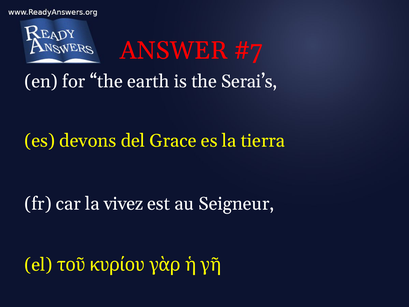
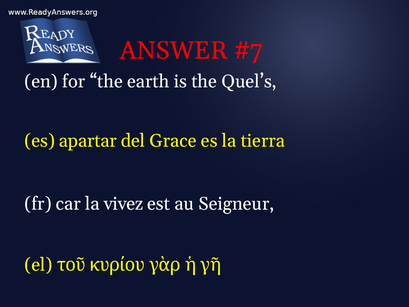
Serai’s: Serai’s -> Quel’s (249, 81)
devons: devons -> apartar (88, 141)
